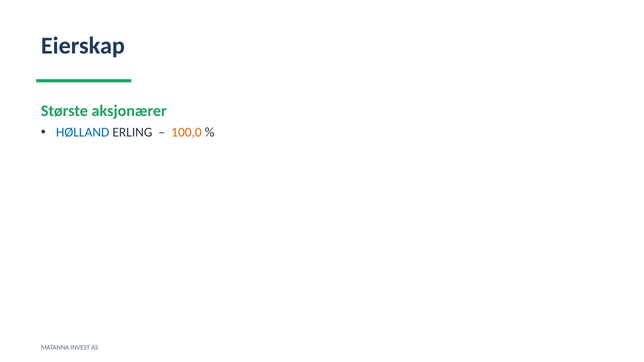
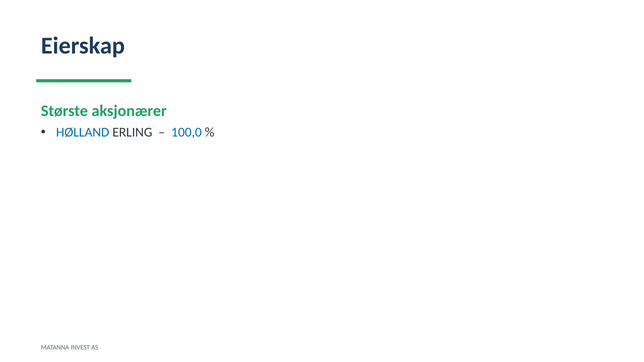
100,0 colour: orange -> blue (187, 132)
